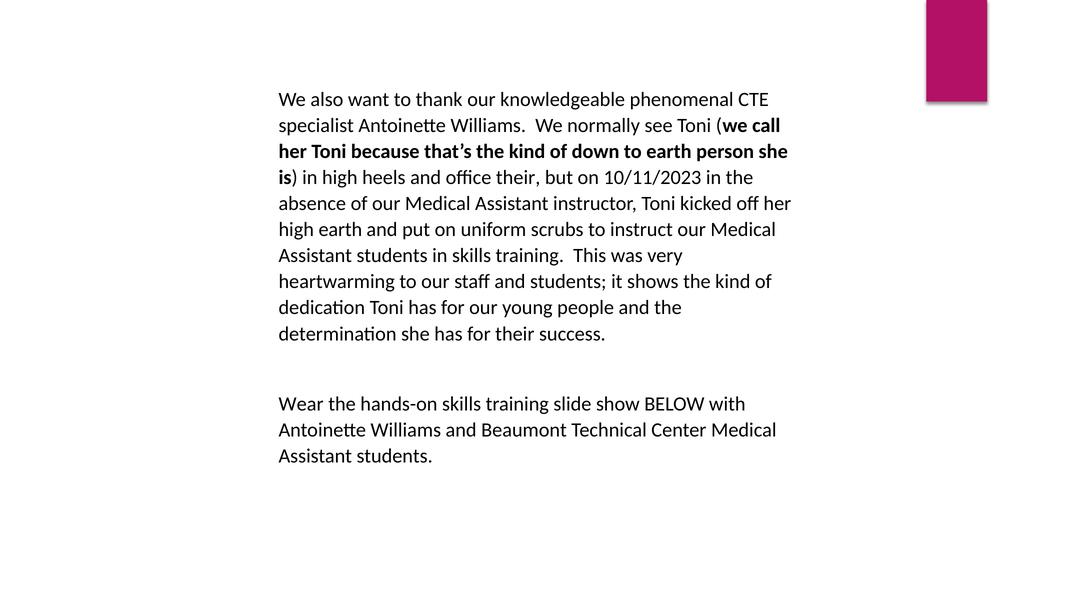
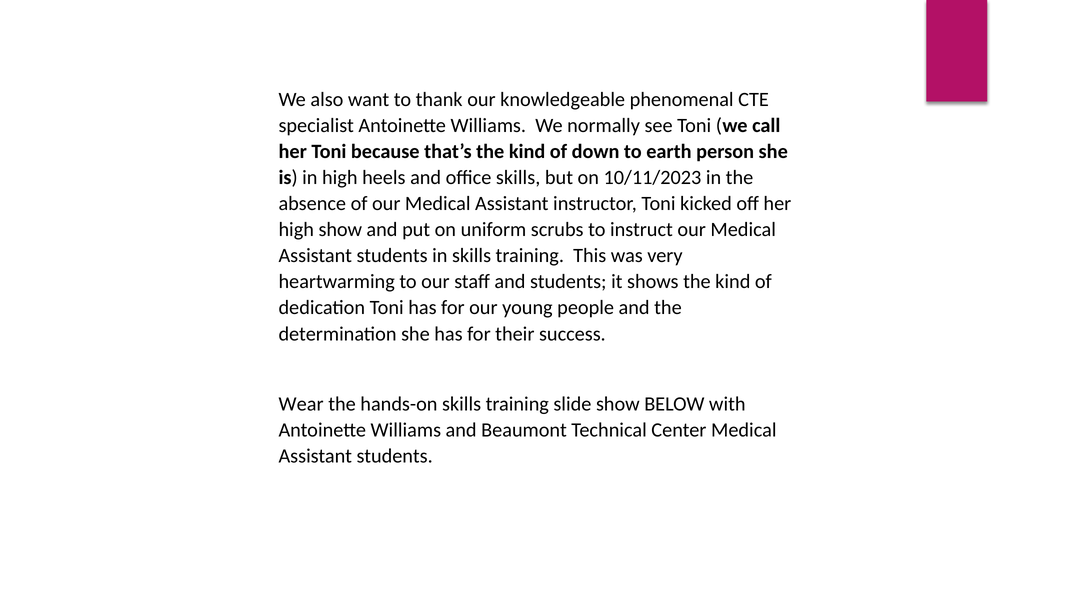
office their: their -> skills (518, 177)
high earth: earth -> show (340, 229)
